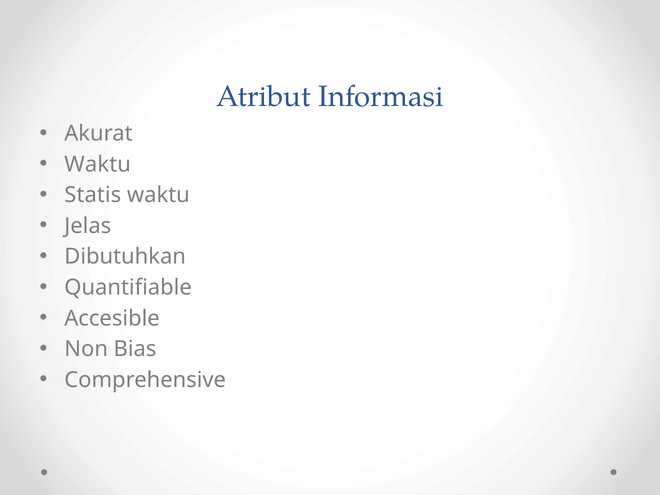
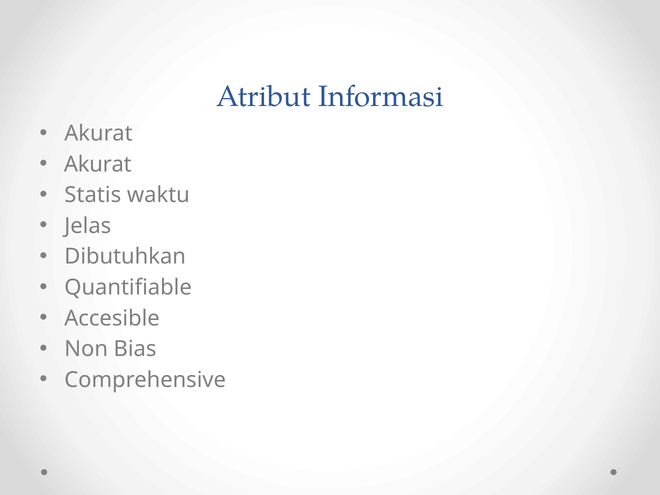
Waktu: Waktu -> Akurat (98, 164)
